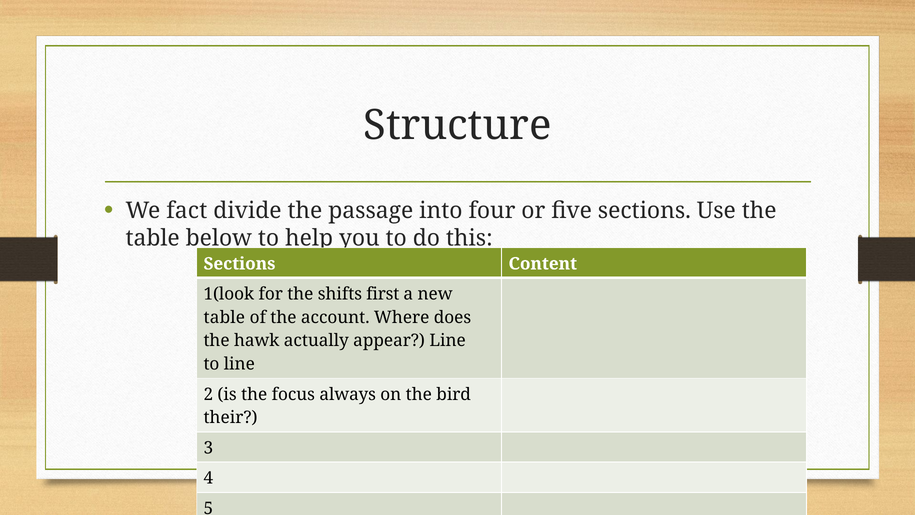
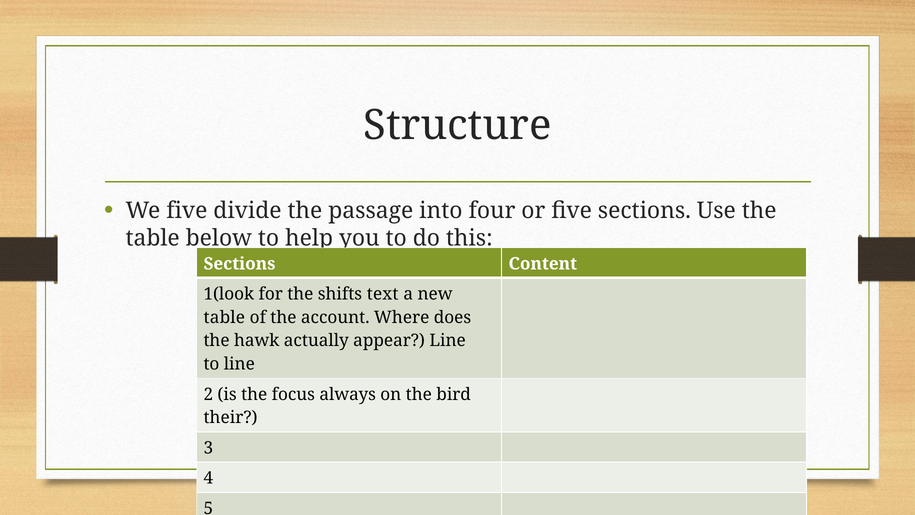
We fact: fact -> five (187, 211)
first: first -> text (383, 294)
